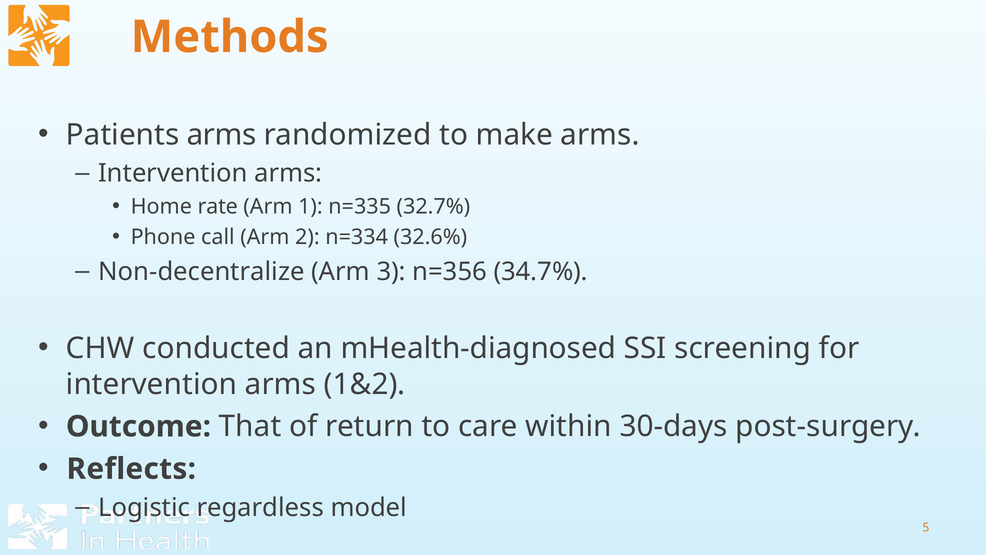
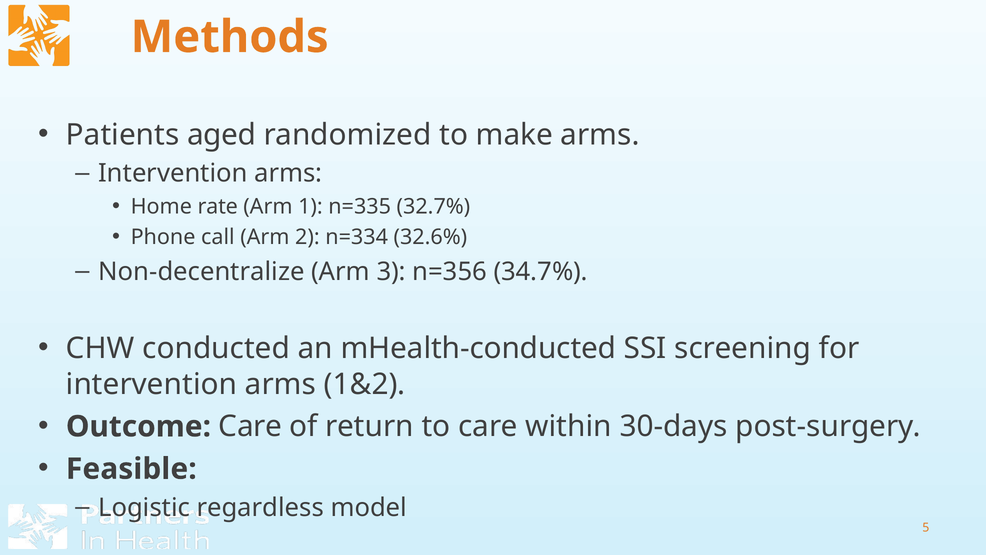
Patients arms: arms -> aged (222, 135)
mHealth-diagnosed: mHealth-diagnosed -> mHealth-conducted (478, 348)
Outcome That: That -> Care (250, 426)
Reflects: Reflects -> Feasible (131, 469)
